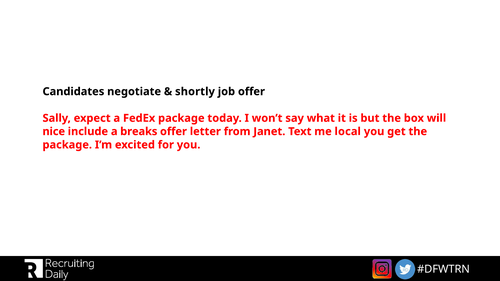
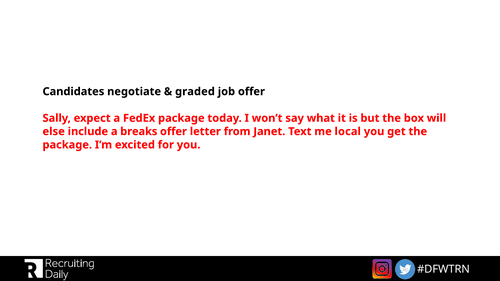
shortly: shortly -> graded (195, 92)
nice: nice -> else (54, 132)
